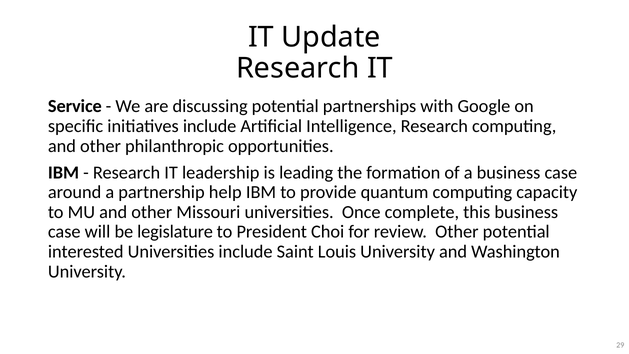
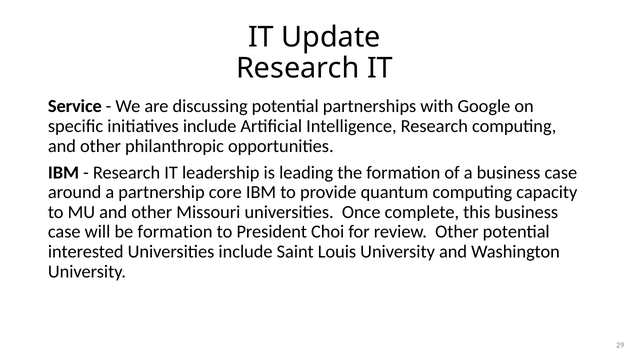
help: help -> core (225, 192)
be legislature: legislature -> formation (175, 232)
